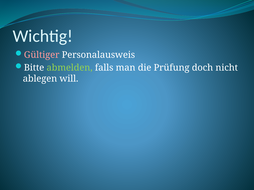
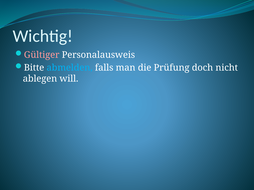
abmelden colour: light green -> light blue (70, 68)
